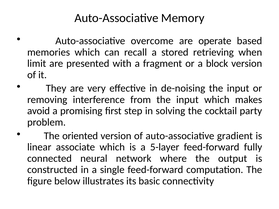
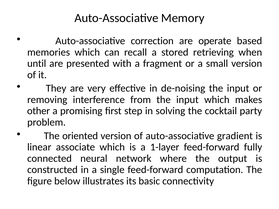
overcome: overcome -> correction (152, 41)
limit: limit -> until (37, 64)
block: block -> small (217, 64)
avoid: avoid -> other (39, 111)
5-layer: 5-layer -> 1-layer (165, 147)
